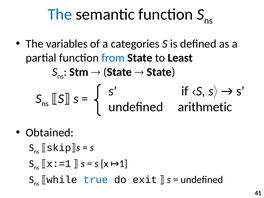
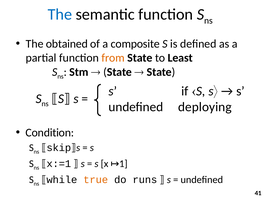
variables: variables -> obtained (67, 44)
categories: categories -> composite (135, 44)
from colour: blue -> orange (113, 58)
arithmetic: arithmetic -> deploying (205, 107)
Obtained: Obtained -> Condition (50, 133)
true colour: blue -> orange (96, 180)
exit: exit -> runs (145, 180)
